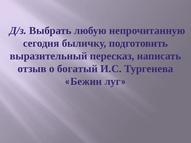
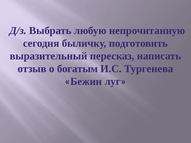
богатый: богатый -> богатым (77, 69)
